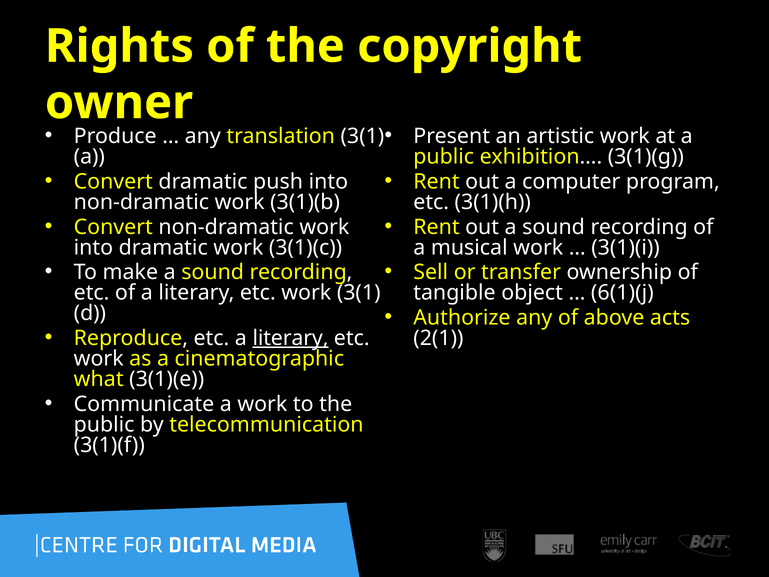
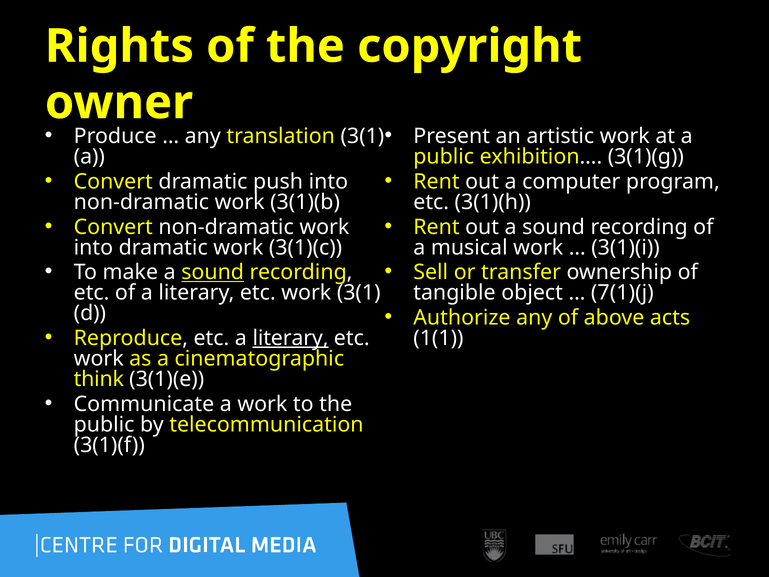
sound underline: none -> present (213, 272)
6(1)(j: 6(1)(j -> 7(1)(j (622, 293)
2(1: 2(1 -> 1(1 (438, 338)
what: what -> think (99, 379)
